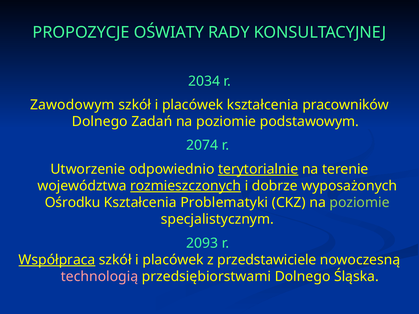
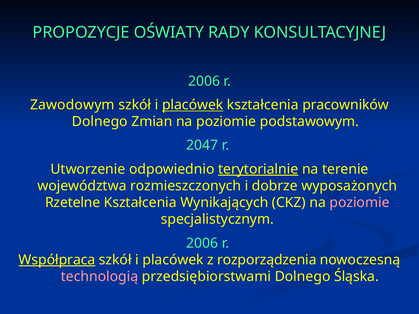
2034: 2034 -> 2006 (204, 81)
placówek underline: none -> present (193, 105)
Zadań: Zadań -> Zmian (152, 122)
2074: 2074 -> 2047 (202, 146)
rozmieszczonych underline: present -> none (186, 186)
Ośrodku: Ośrodku -> Rzetelne (73, 203)
Problematyki: Problematyki -> Wynikających (224, 203)
poziomie colour: light green -> pink (360, 203)
2093: 2093 -> 2006 (202, 243)
przedstawiciele: przedstawiciele -> rozporządzenia (267, 260)
